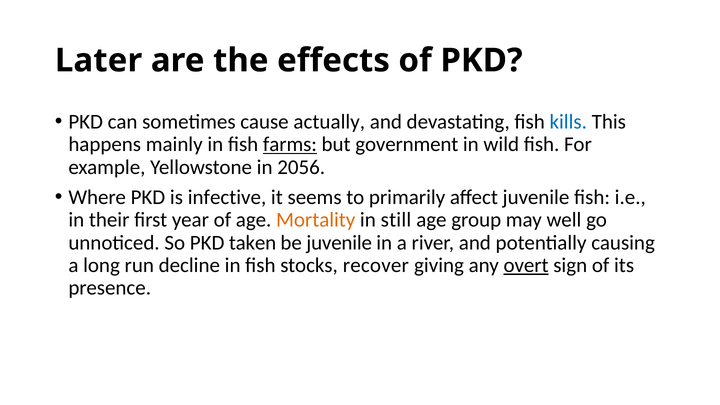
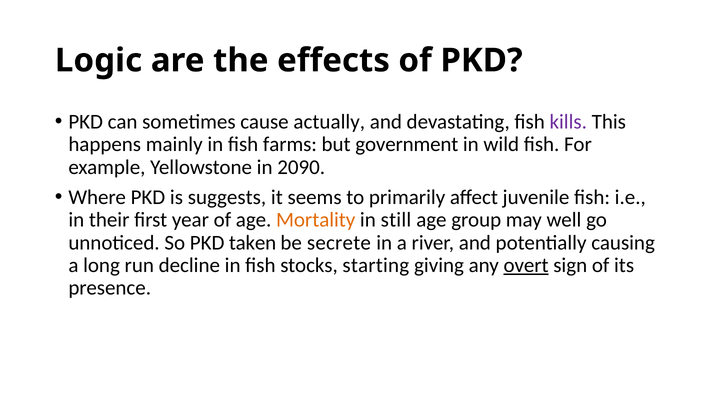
Later: Later -> Logic (99, 60)
kills colour: blue -> purple (568, 122)
farms underline: present -> none (290, 144)
2056: 2056 -> 2090 (301, 167)
infective: infective -> suggests (227, 197)
be juvenile: juvenile -> secrete (339, 243)
recover: recover -> starting (376, 265)
